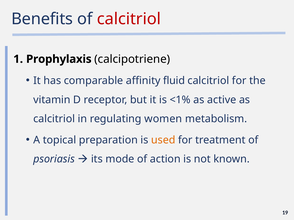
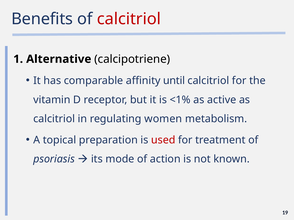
Prophylaxis: Prophylaxis -> Alternative (59, 59)
fluid: fluid -> until (174, 81)
used colour: orange -> red (163, 140)
